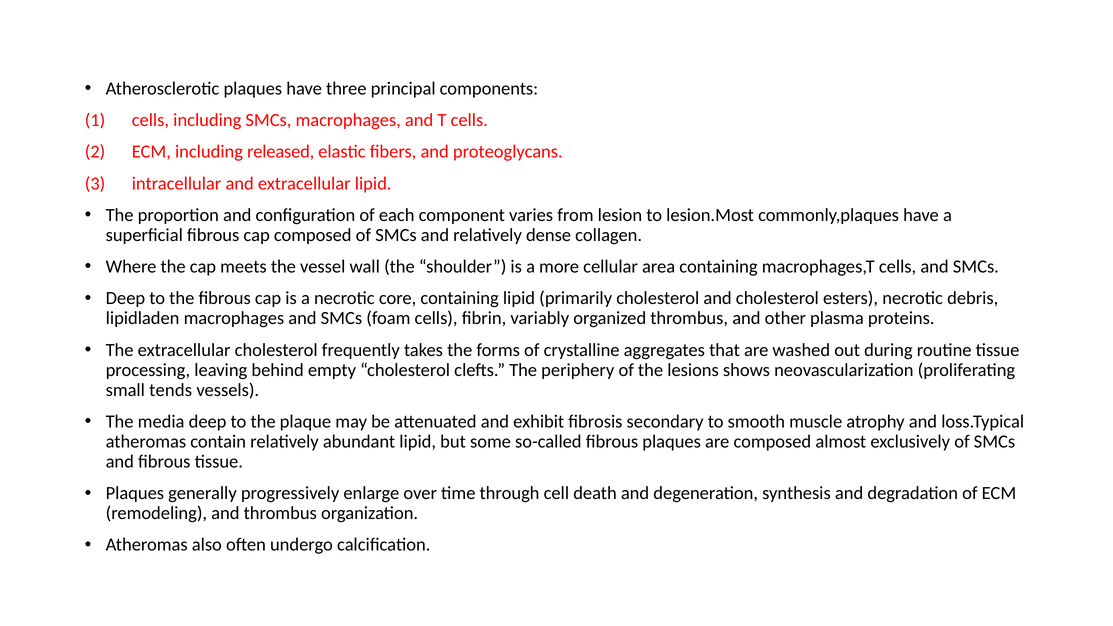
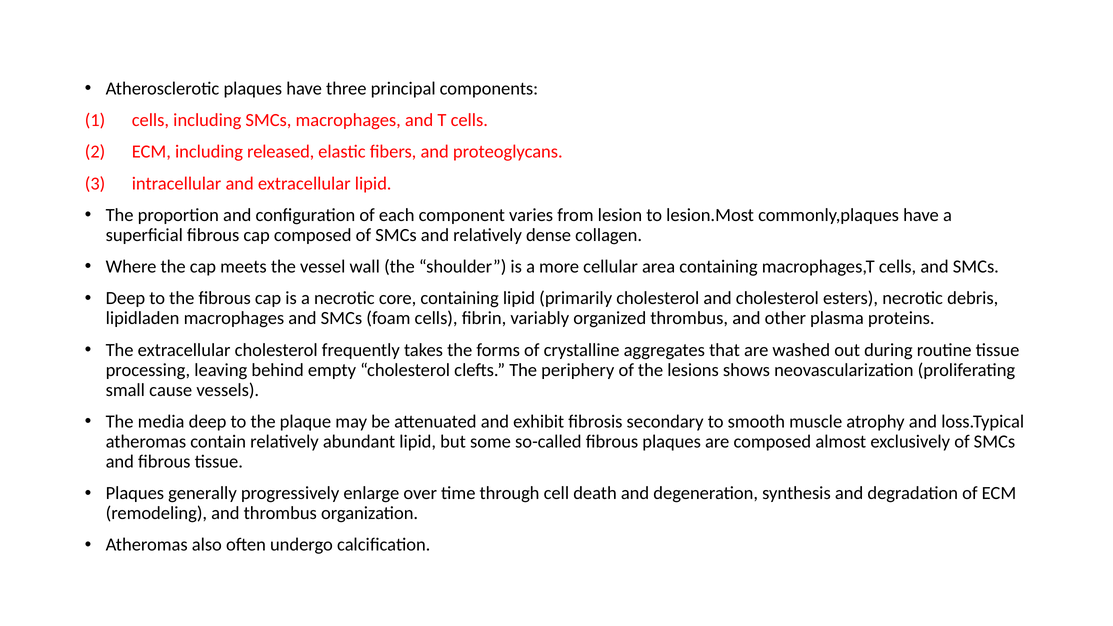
tends: tends -> cause (171, 390)
